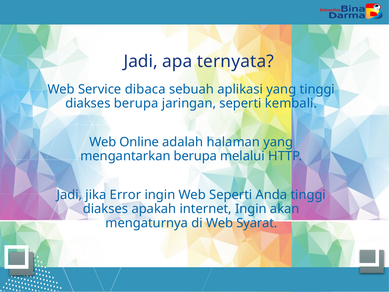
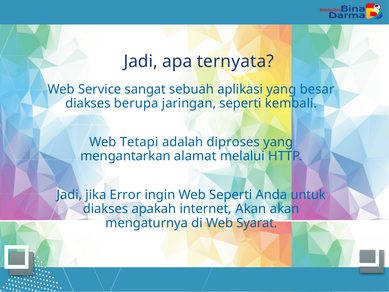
dibaca: dibaca -> sangat (145, 89)
yang tinggi: tinggi -> besar (317, 89)
Online: Online -> Tetapi (139, 142)
halaman: halaman -> diproses (233, 142)
mengantarkan berupa: berupa -> alamat (195, 156)
Anda tinggi: tinggi -> untuk (308, 195)
internet Ingin: Ingin -> Akan (251, 209)
